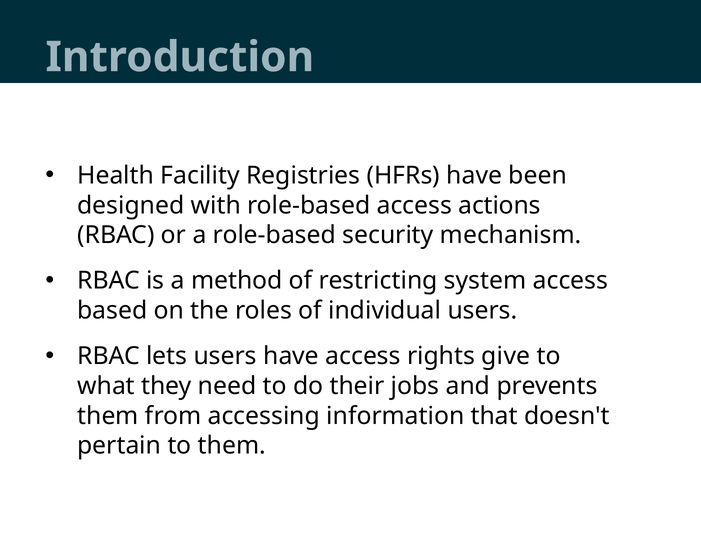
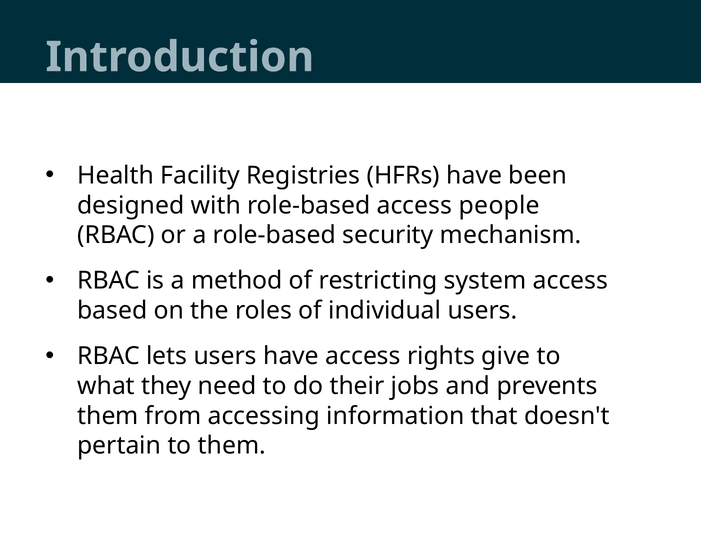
actions: actions -> people (499, 205)
